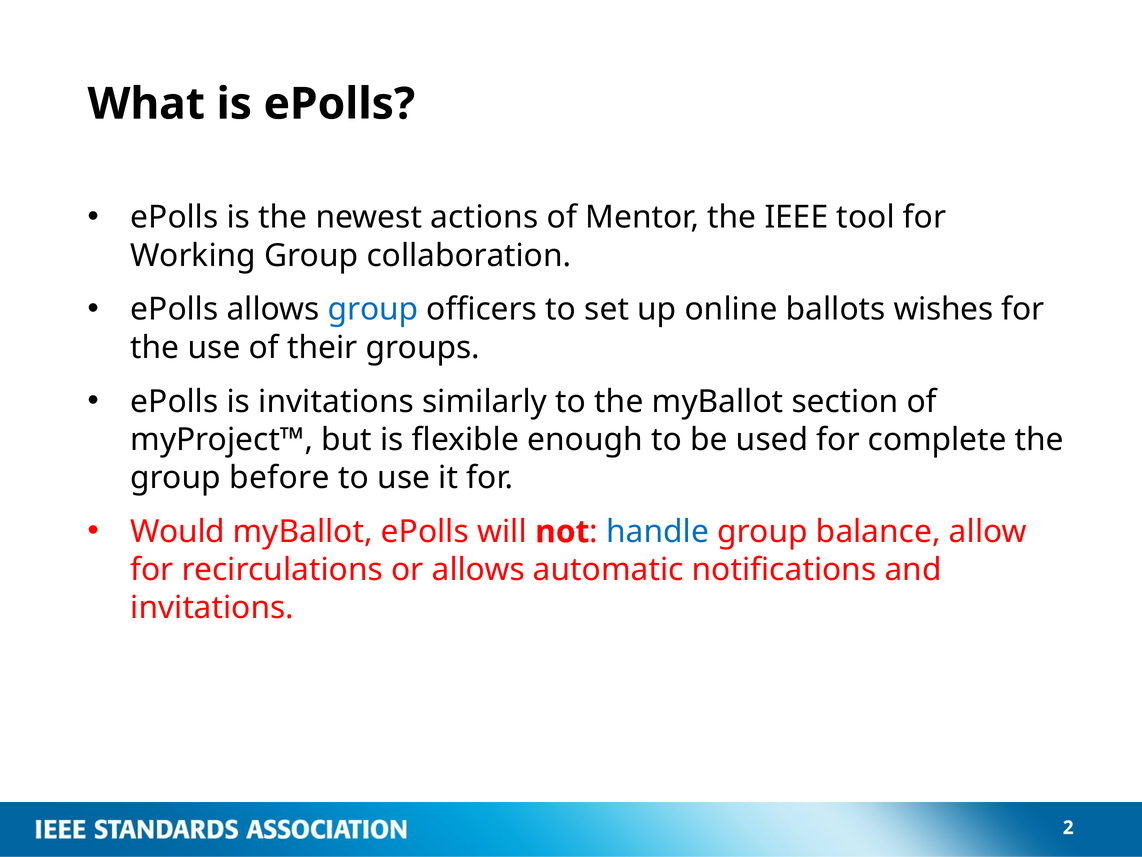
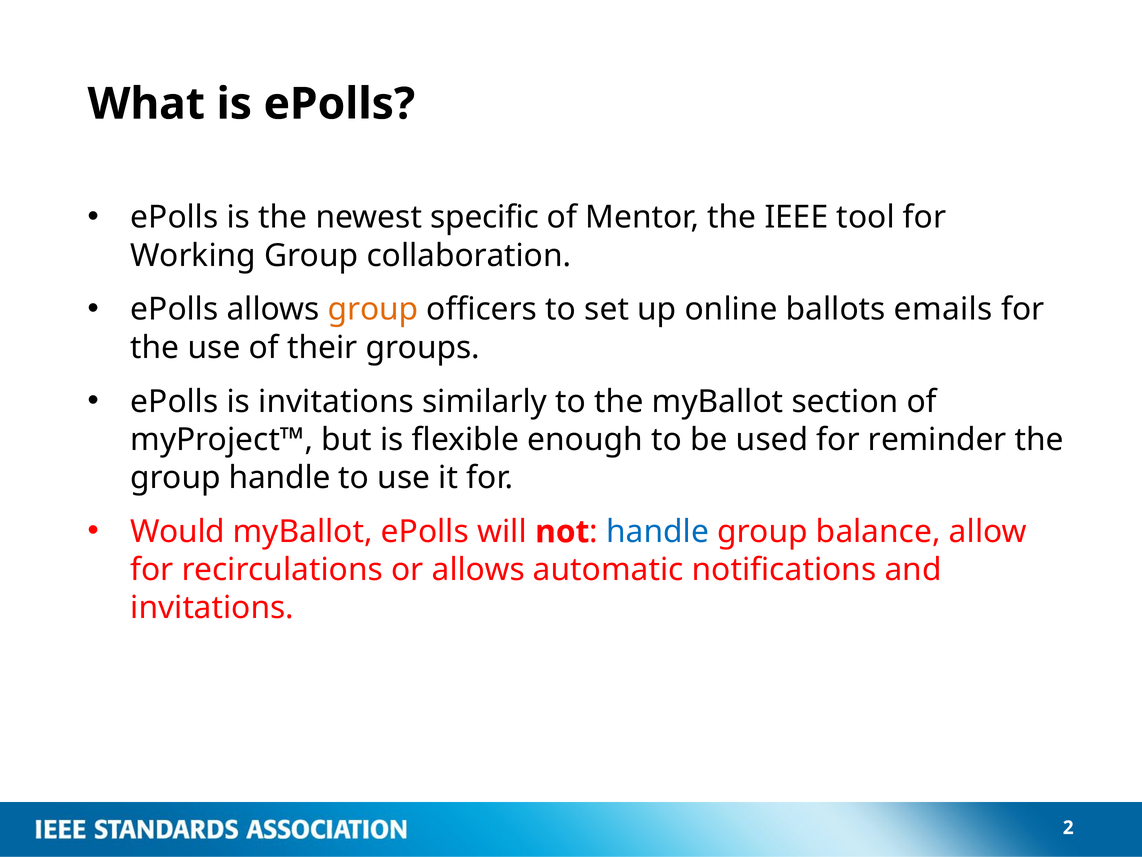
actions: actions -> specific (485, 217)
group colour: blue -> orange (373, 309)
wishes: wishes -> emails (943, 309)
complete: complete -> reminder (937, 439)
group before: before -> handle (280, 478)
